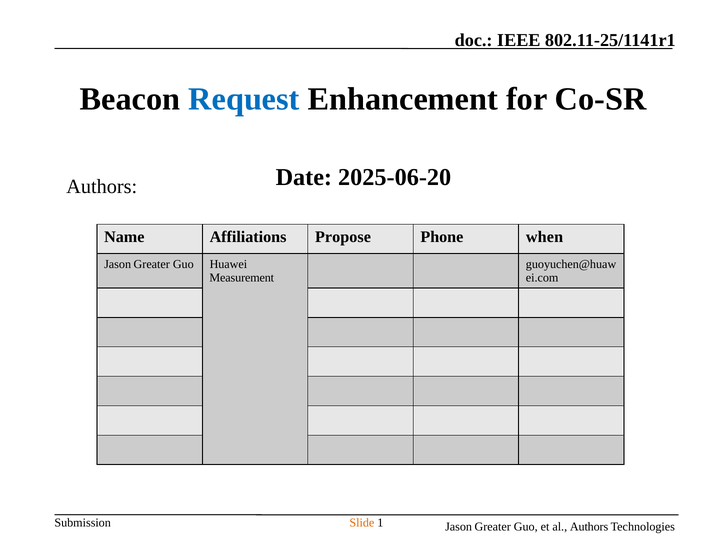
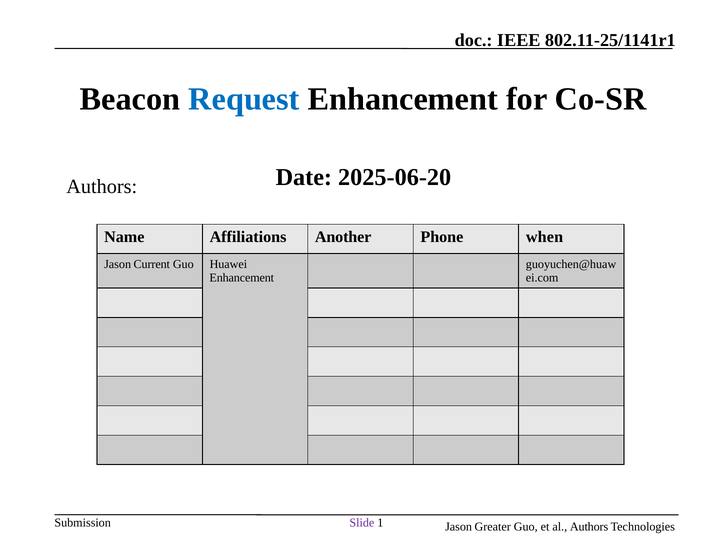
Propose: Propose -> Another (343, 237)
Greater: Greater -> Current (152, 264)
Measurement: Measurement -> Enhancement (242, 278)
Slide colour: orange -> purple (362, 523)
